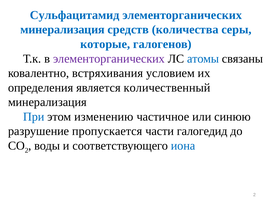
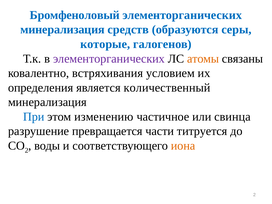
Сульфацитамид: Сульфацитамид -> Бромфеноловый (75, 15)
количества: количества -> образуются (185, 30)
атомы colour: blue -> orange (203, 59)
синюю: синюю -> свинца (232, 117)
пропускается: пропускается -> превращается (107, 131)
галогедид: галогедид -> титруется (202, 131)
иона colour: blue -> orange (183, 146)
